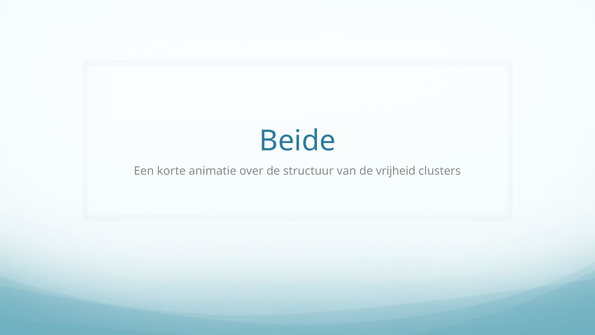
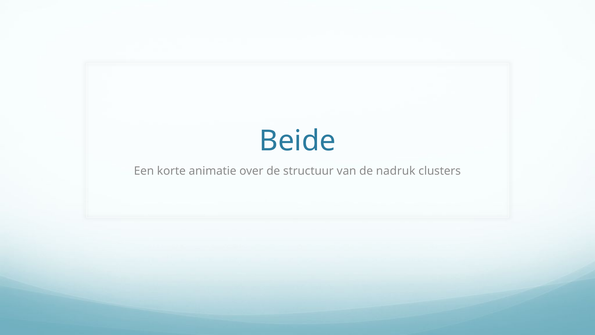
vrijheid: vrijheid -> nadruk (396, 171)
